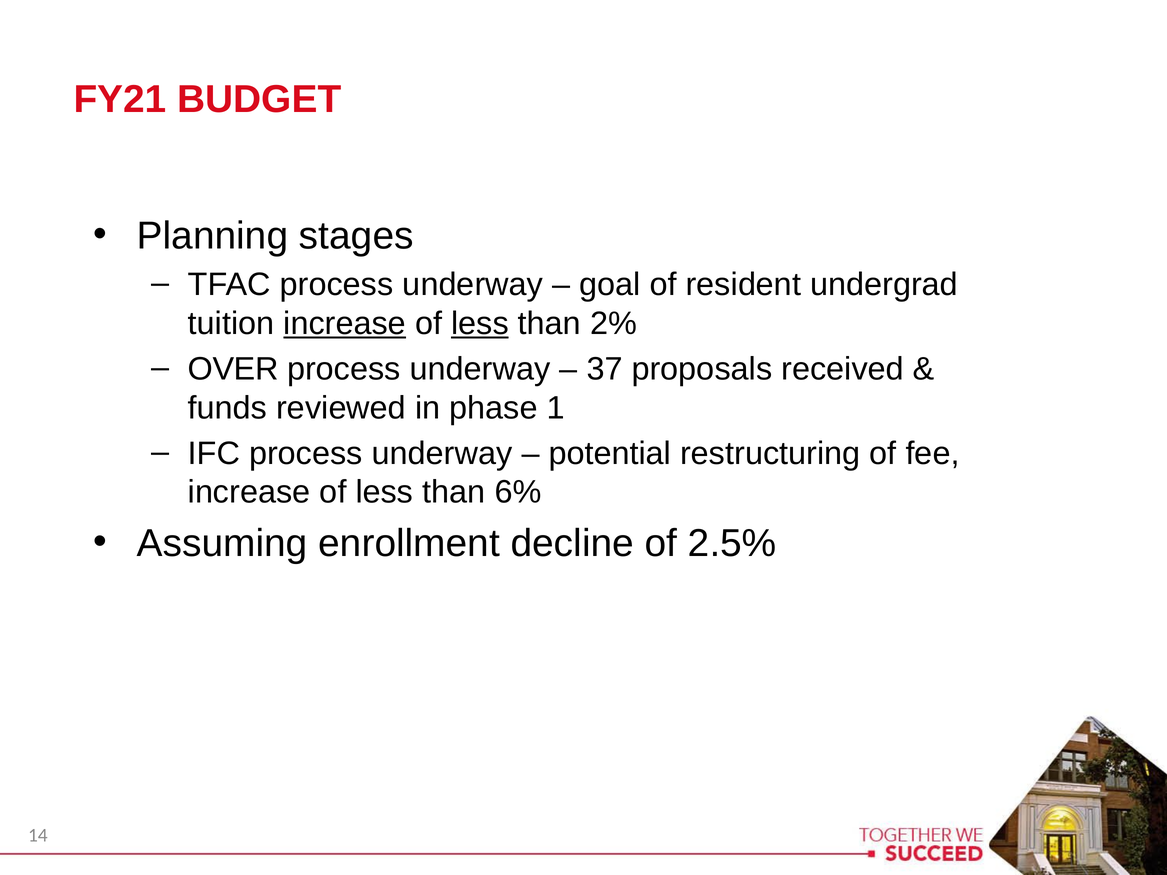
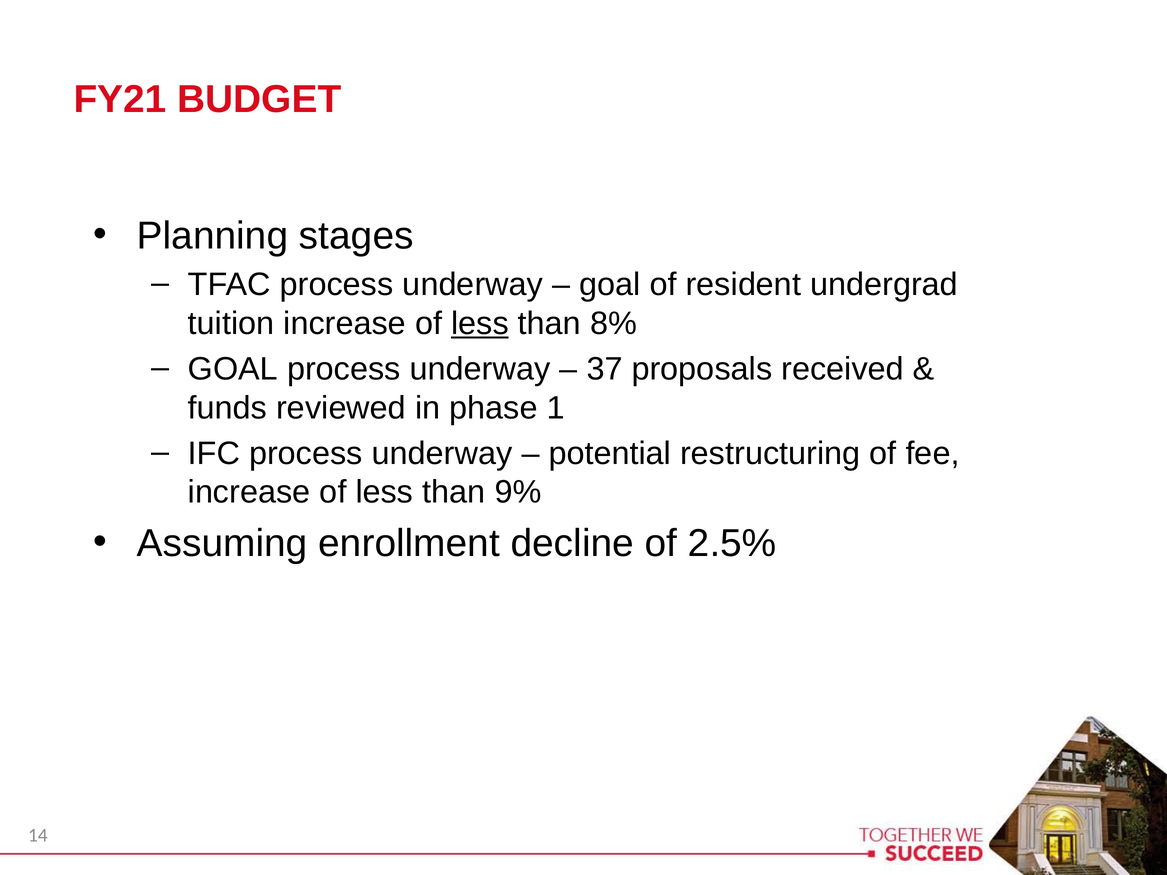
increase underline: present -> none (345, 324)
2%: 2% -> 8% (613, 324)
OVER: OVER -> GOAL (233, 369)
6%: 6% -> 9% (518, 492)
